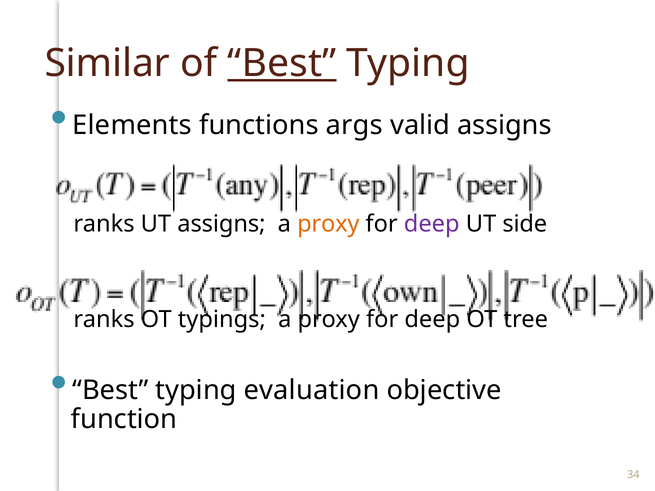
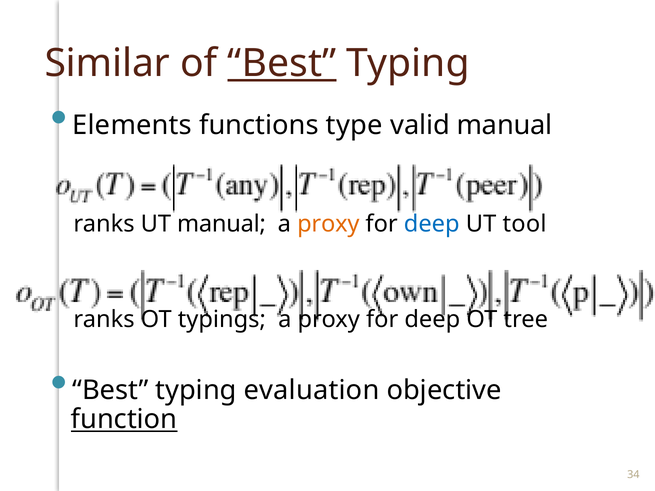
args: args -> type (354, 125)
valid assigns: assigns -> manual (505, 125)
UT assigns: assigns -> manual (222, 224)
deep colour: purple -> blue (432, 224)
side: side -> tool (525, 224)
function underline: none -> present (124, 420)
